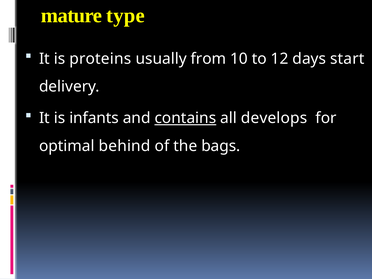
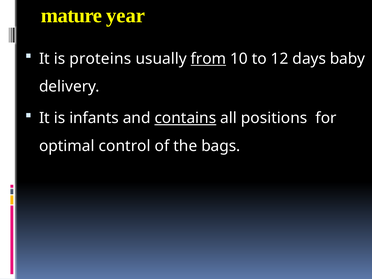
type: type -> year (126, 16)
from underline: none -> present (208, 59)
start: start -> baby (347, 59)
develops: develops -> positions (274, 118)
behind: behind -> control (125, 146)
